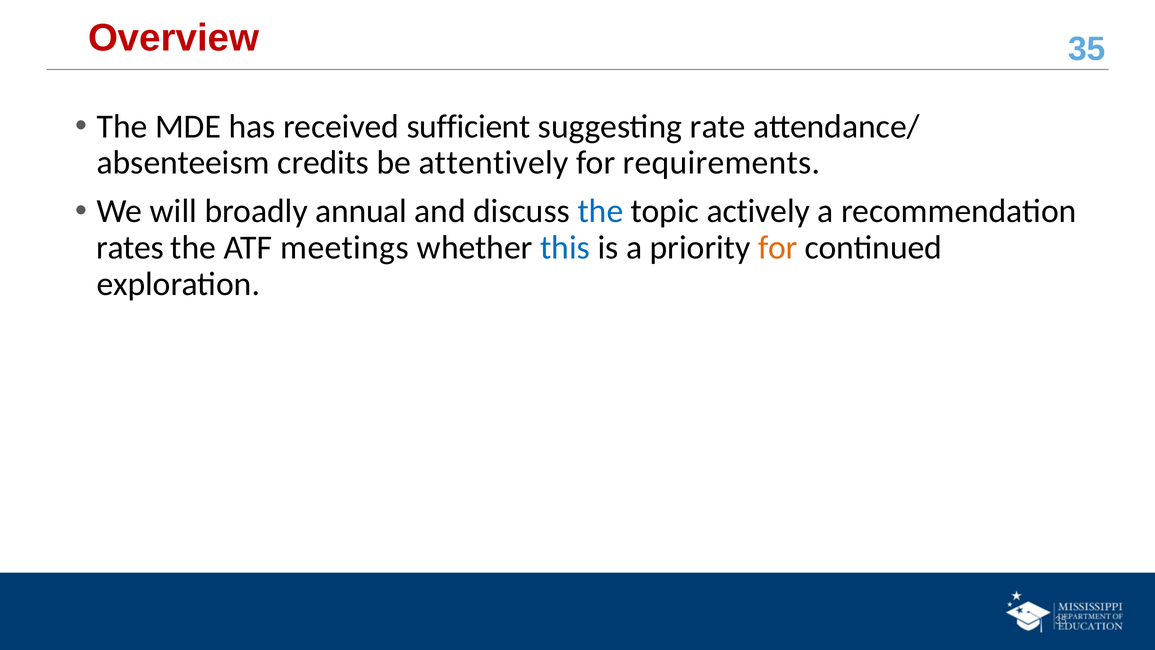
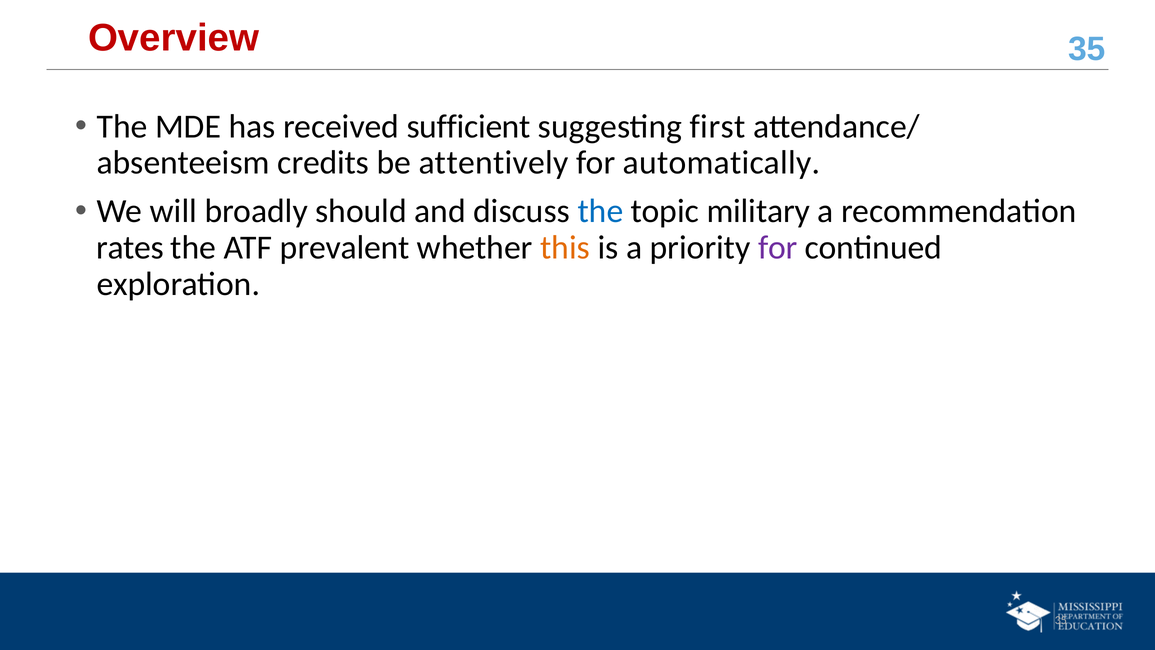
rate: rate -> first (718, 126)
requirements: requirements -> automatically (722, 163)
annual: annual -> should (361, 211)
actively: actively -> military (758, 211)
meetings: meetings -> prevalent (345, 247)
this colour: blue -> orange (565, 247)
for colour: orange -> purple (778, 247)
